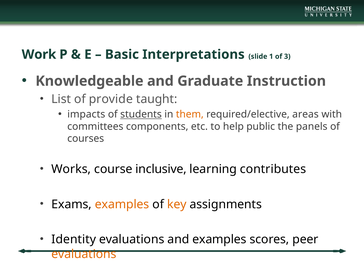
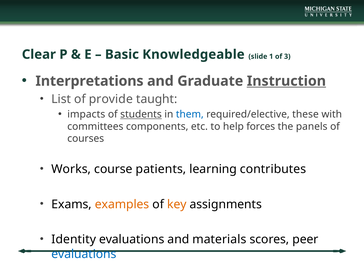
Work: Work -> Clear (39, 54)
Interpretations: Interpretations -> Knowledgeable (193, 54)
Knowledgeable: Knowledgeable -> Interpretations (89, 81)
Instruction underline: none -> present (286, 81)
them colour: orange -> blue (190, 114)
areas: areas -> these (305, 114)
public: public -> forces (261, 126)
inclusive: inclusive -> patients (161, 169)
and examples: examples -> materials (219, 239)
evaluations colour: orange -> blue (84, 254)
